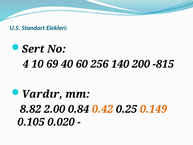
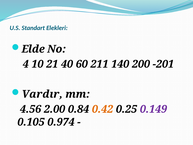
Sert: Sert -> Elde (33, 49)
69: 69 -> 21 (52, 64)
256: 256 -> 211 (99, 64)
-815: -815 -> -201 (163, 64)
8.82: 8.82 -> 4.56 (30, 109)
0.149 colour: orange -> purple (153, 109)
0.020: 0.020 -> 0.974 (61, 122)
